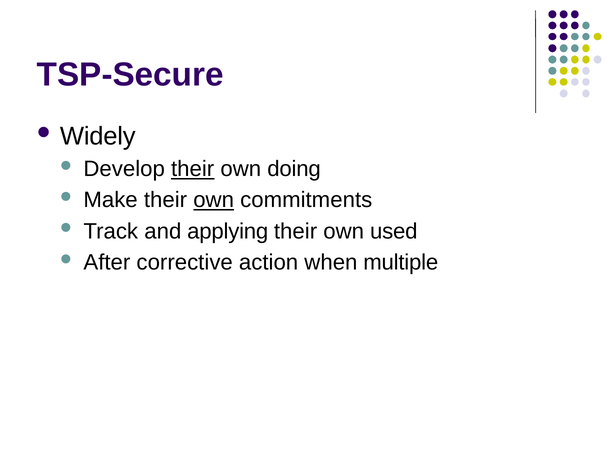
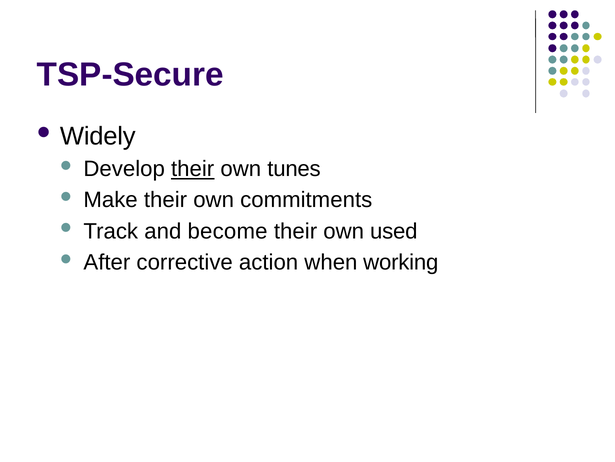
doing: doing -> tunes (294, 169)
own underline: present -> none (214, 200)
applying: applying -> become (228, 231)
multiple: multiple -> working (401, 262)
